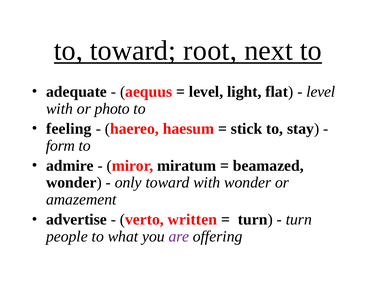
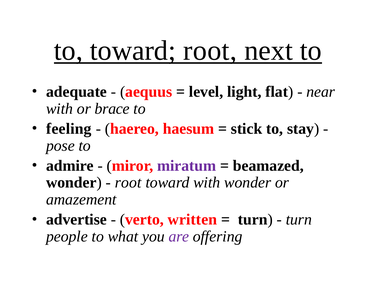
level: level -> near (321, 92)
photo: photo -> brace (112, 109)
form: form -> pose (60, 146)
miratum colour: black -> purple (187, 166)
only: only -> root (128, 183)
